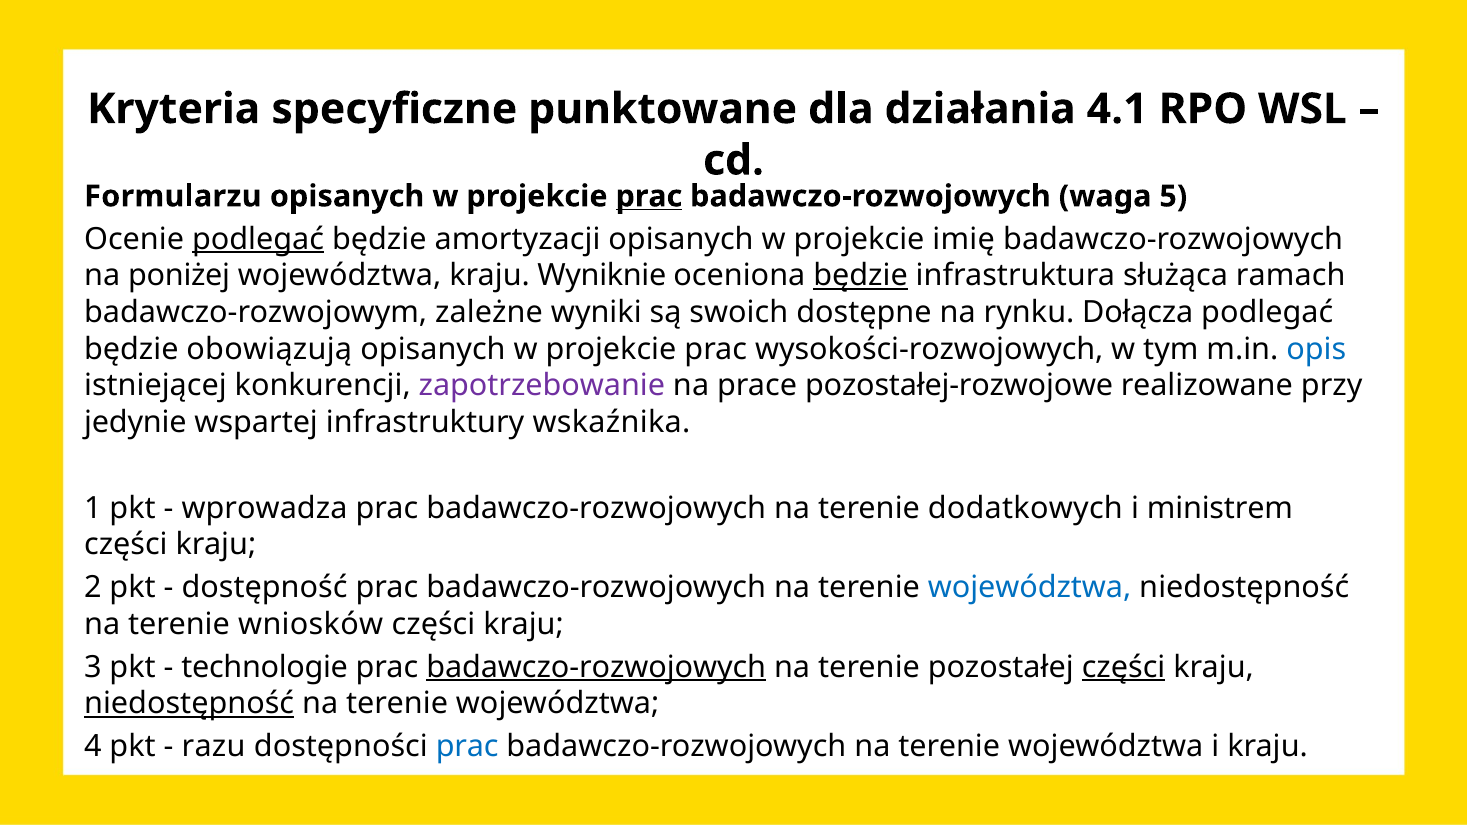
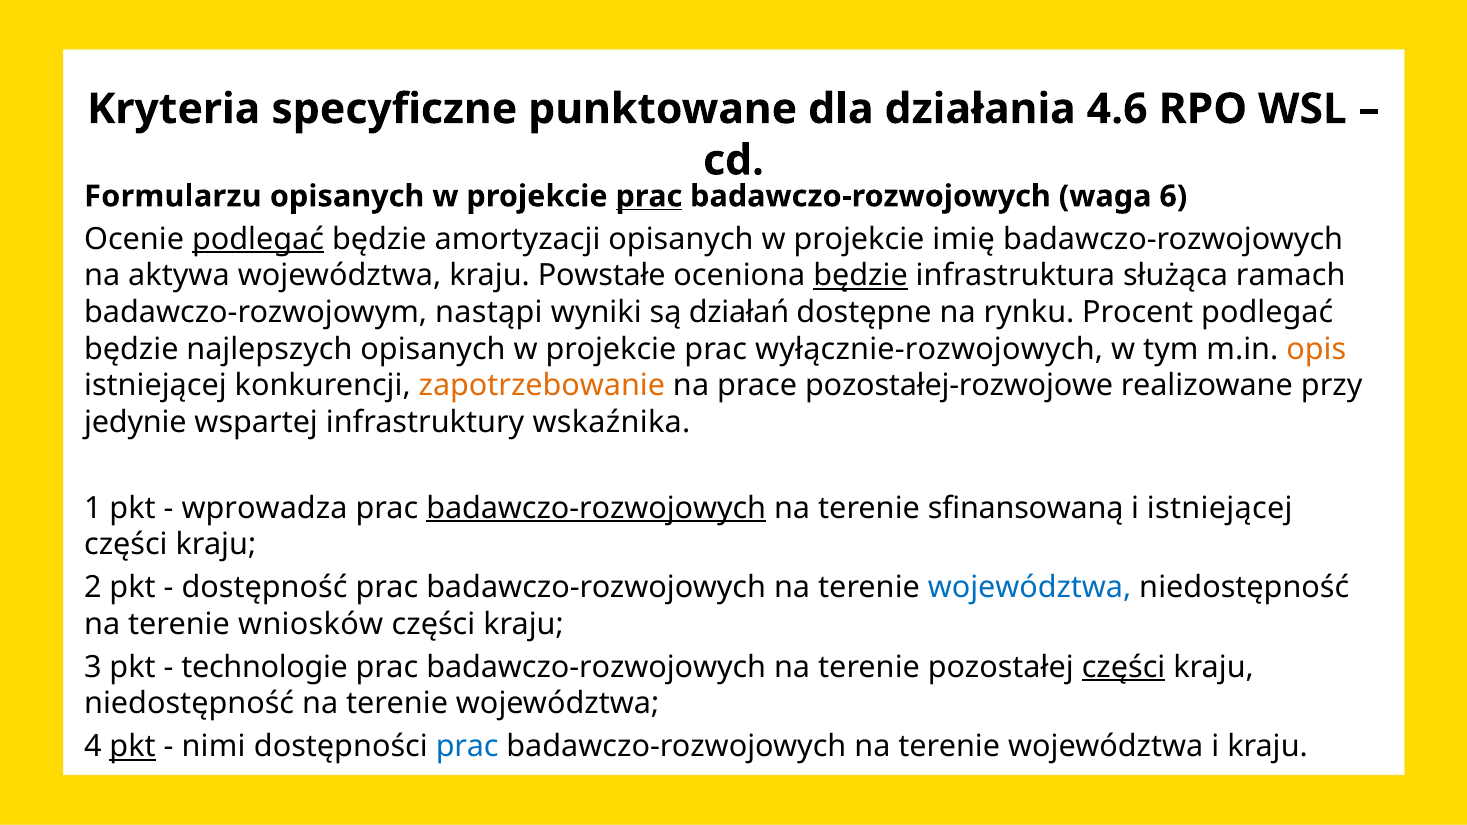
4.1: 4.1 -> 4.6 (1117, 109)
5: 5 -> 6 (1173, 196)
poniżej: poniżej -> aktywa (179, 276)
Wyniknie: Wyniknie -> Powstałe (602, 276)
zależne: zależne -> nastąpi (489, 313)
swoich: swoich -> działań (739, 313)
Dołącza: Dołącza -> Procent (1138, 313)
obowiązują: obowiązują -> najlepszych (269, 349)
wysokości-rozwojowych: wysokości-rozwojowych -> wyłącznie-rozwojowych (929, 349)
opis colour: blue -> orange (1316, 349)
zapotrzebowanie colour: purple -> orange (542, 386)
badawczo-rozwojowych underline: none -> present (596, 508)
dodatkowych: dodatkowych -> sfinansowaną (1026, 508)
i ministrem: ministrem -> istniejącej (1220, 508)
badawczo-rozwojowych underline: present -> none (596, 667)
niedostępność underline: present -> none (189, 704)
pkt underline: none -> present (133, 747)
razu: razu -> nimi (214, 747)
